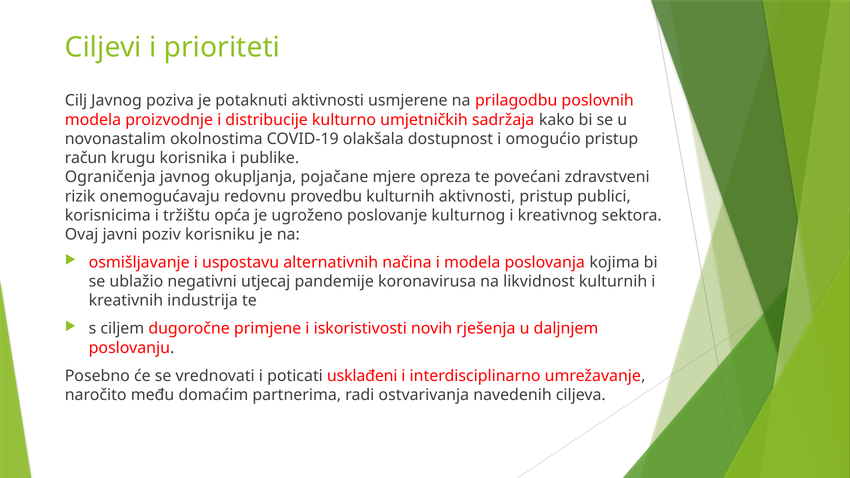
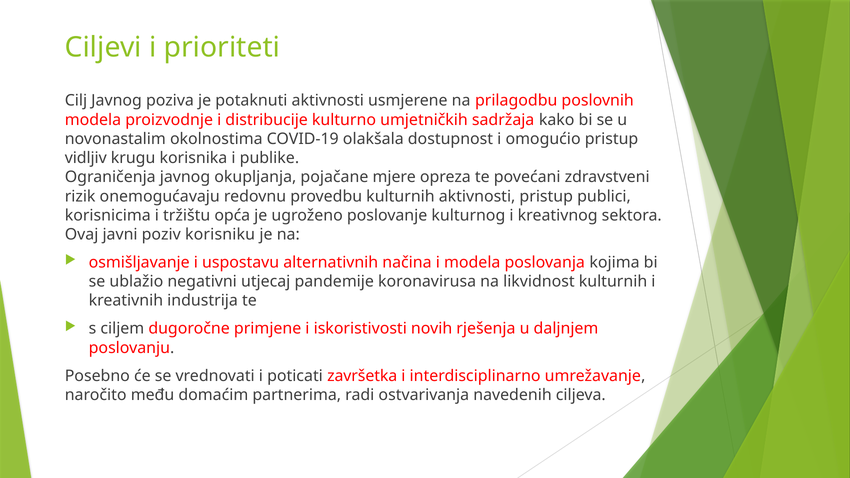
račun: račun -> vidljiv (86, 158)
usklađeni: usklađeni -> završetka (362, 376)
